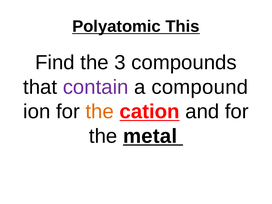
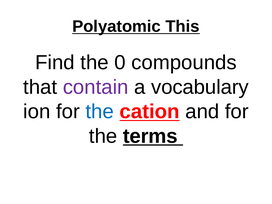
3: 3 -> 0 (120, 63)
compound: compound -> vocabulary (200, 87)
the colour: orange -> blue (100, 112)
metal: metal -> terms (150, 136)
